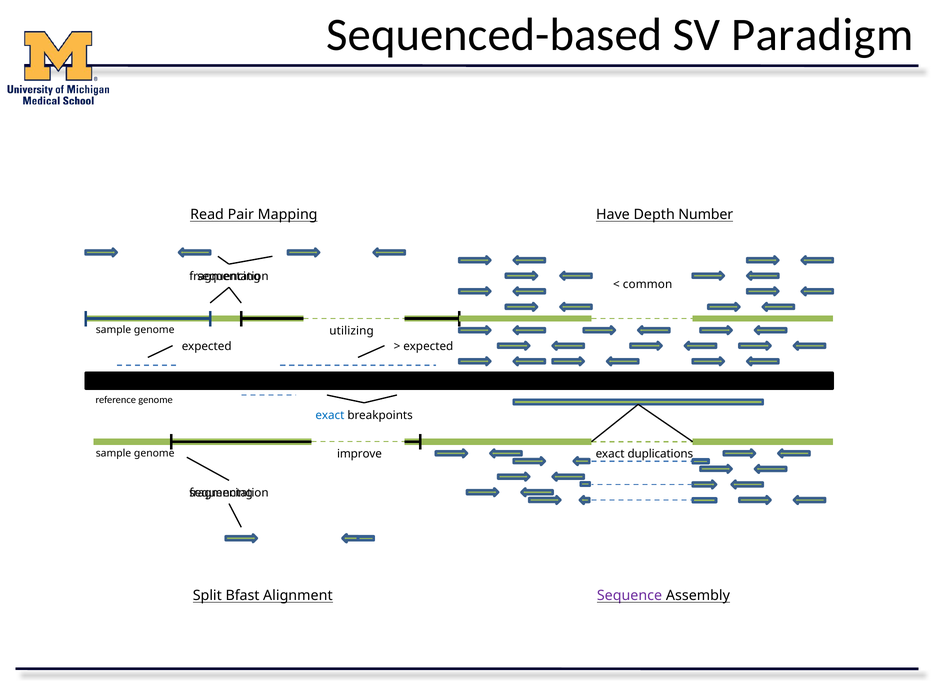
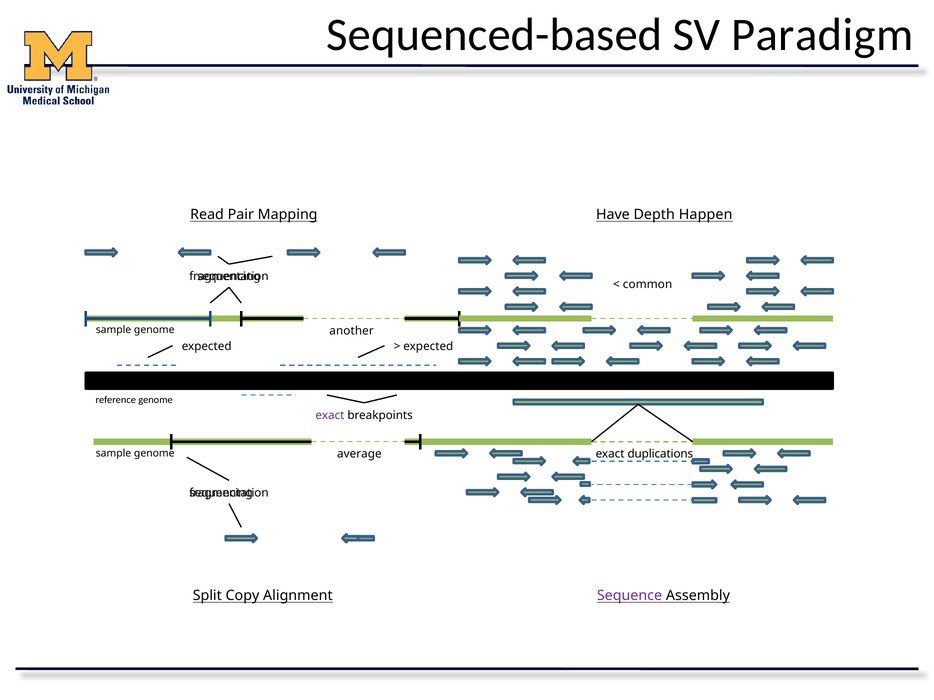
Number: Number -> Happen (706, 215)
utilizing: utilizing -> another (352, 331)
exact colour: blue -> purple (330, 415)
improve: improve -> average (359, 454)
Bfast: Bfast -> Copy (242, 596)
